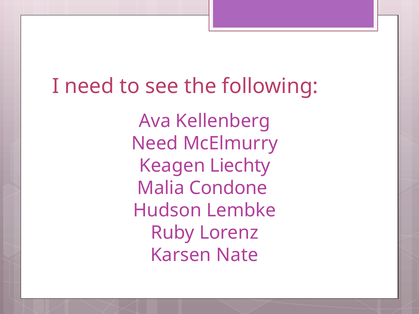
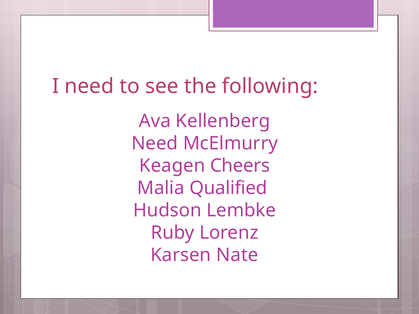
Liechty: Liechty -> Cheers (240, 166)
Condone: Condone -> Qualified (228, 188)
